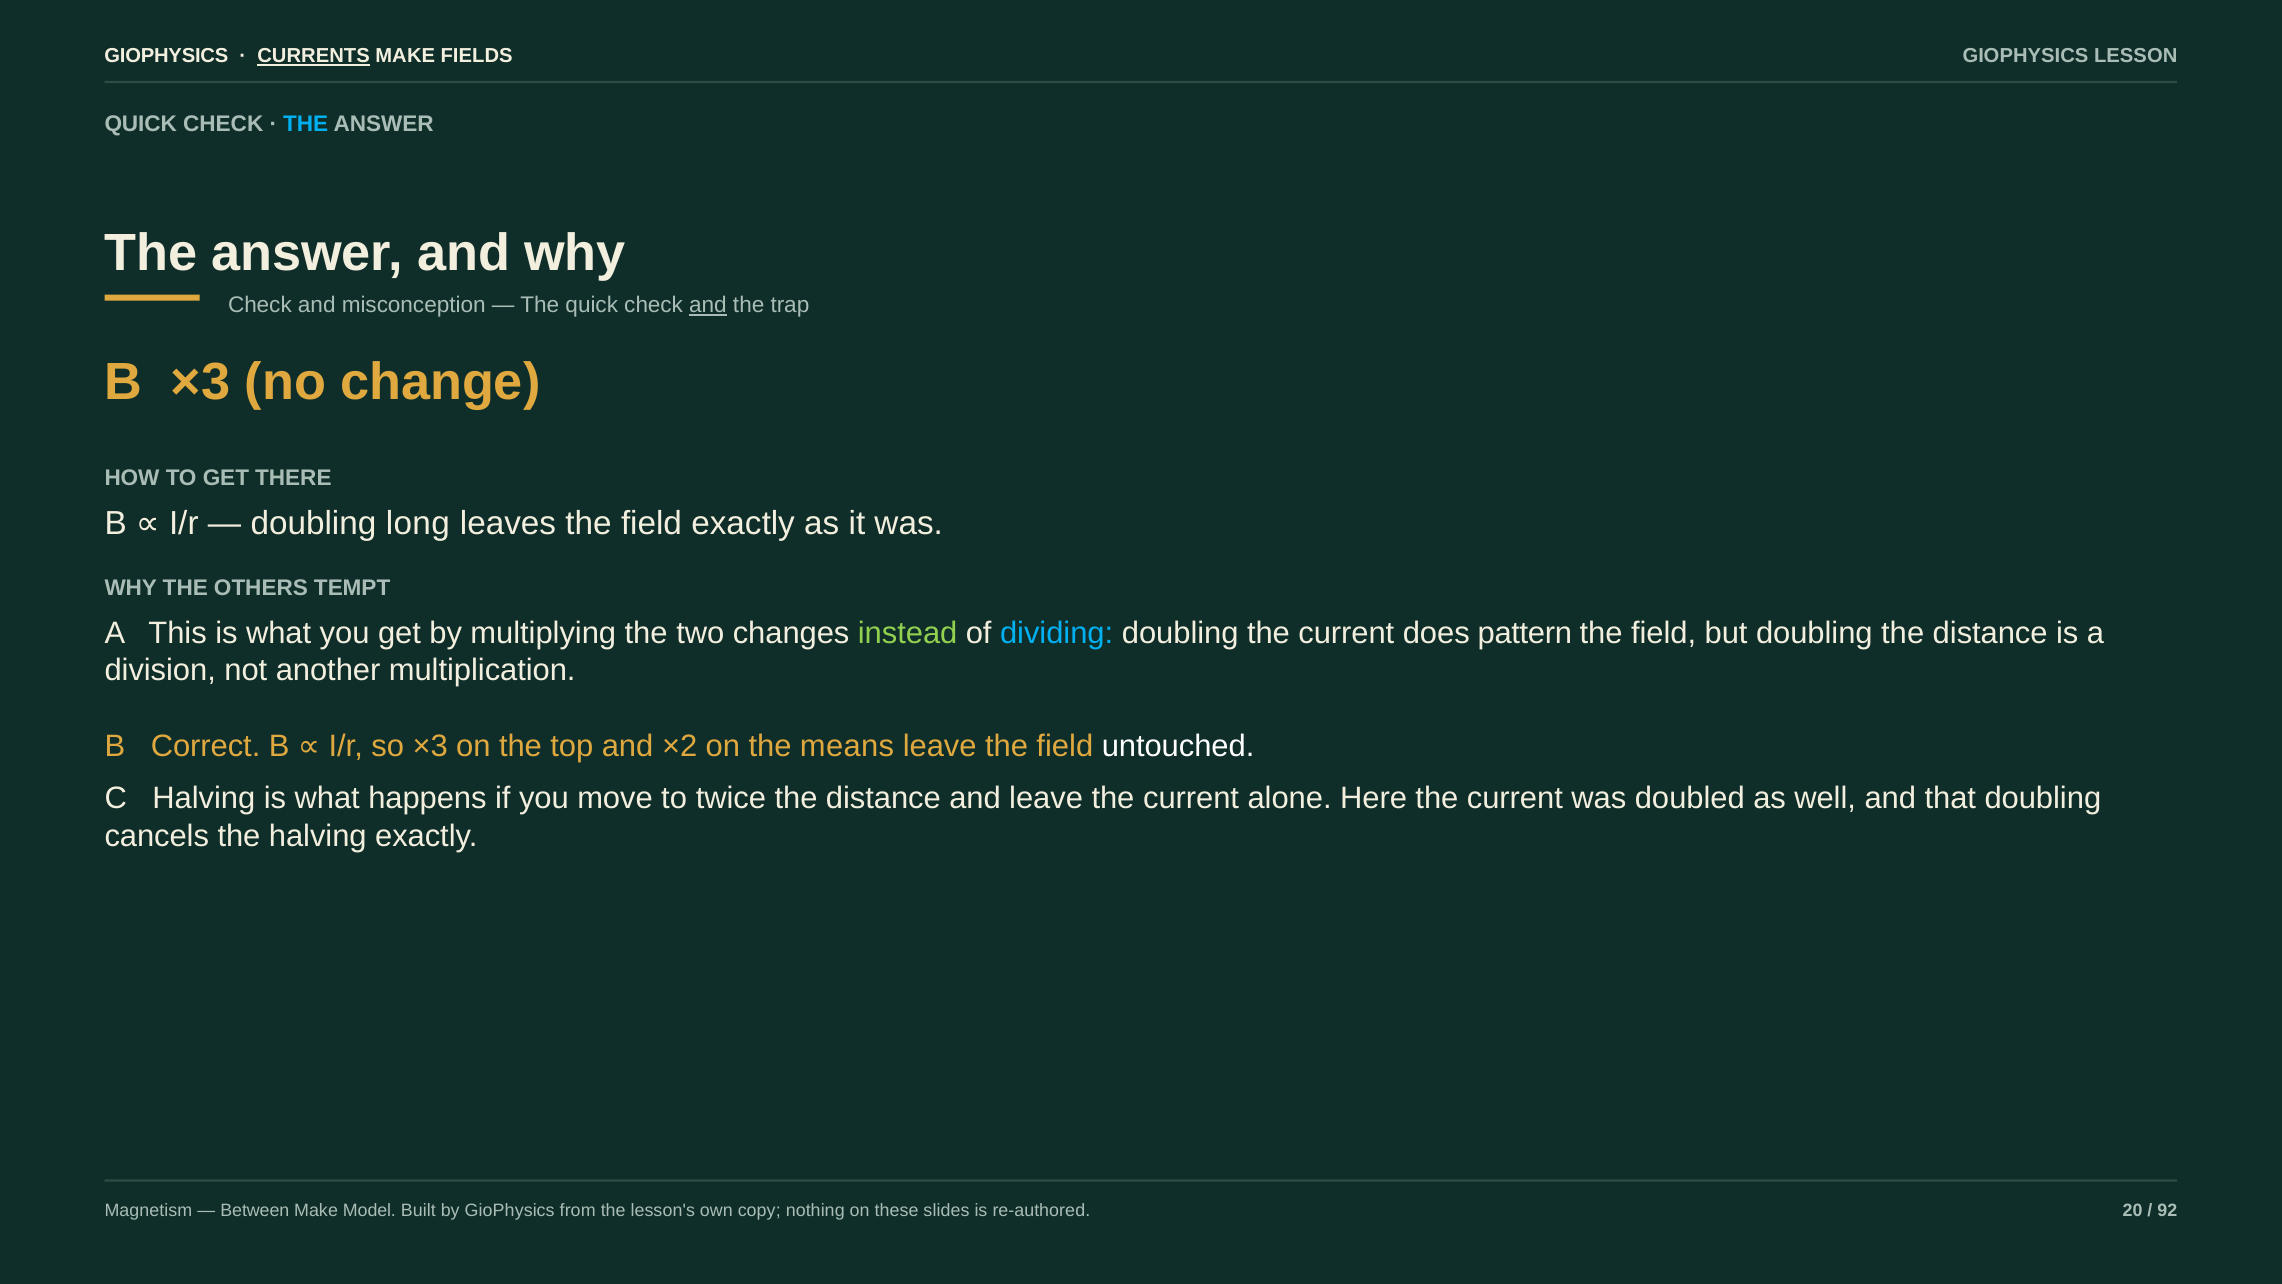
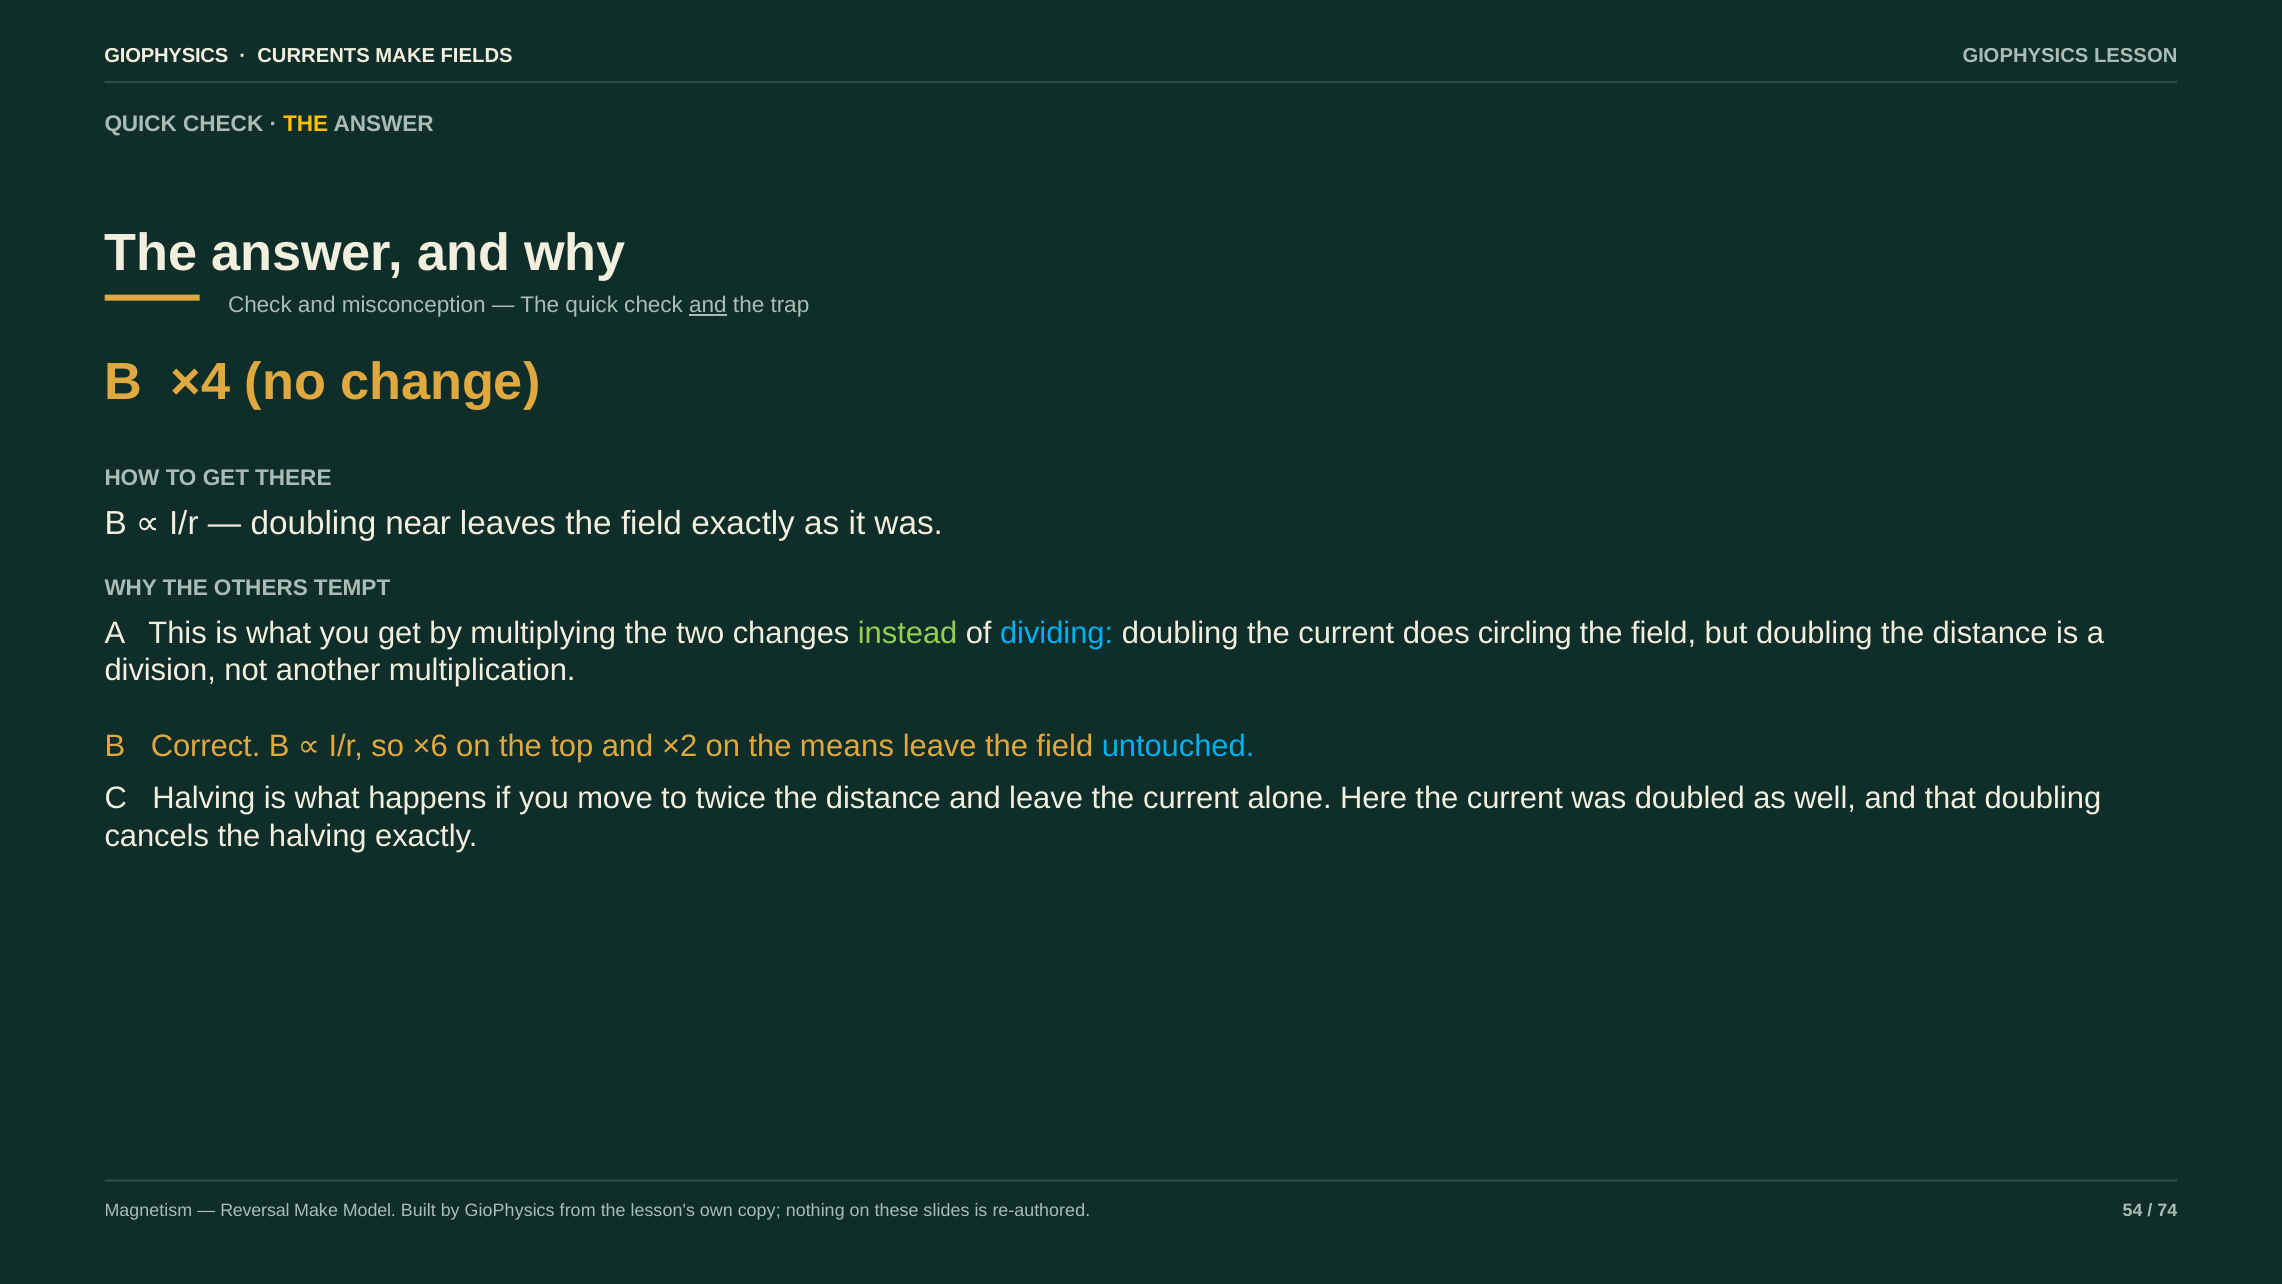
CURRENTS underline: present -> none (314, 56)
THE colour: light blue -> yellow (306, 124)
B ×3: ×3 -> ×4 (201, 382)
long: long -> near (418, 524)
pattern: pattern -> circling (1525, 633)
so ×3: ×3 -> ×6 (430, 746)
untouched colour: white -> light blue (1178, 746)
Between: Between -> Reversal (255, 1210)
20: 20 -> 54 (2133, 1210)
92: 92 -> 74 (2167, 1210)
